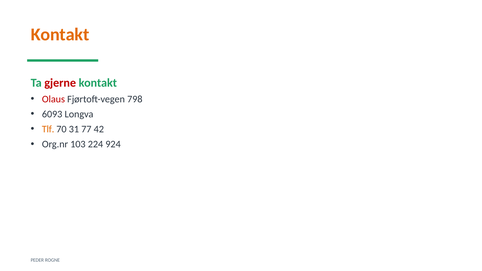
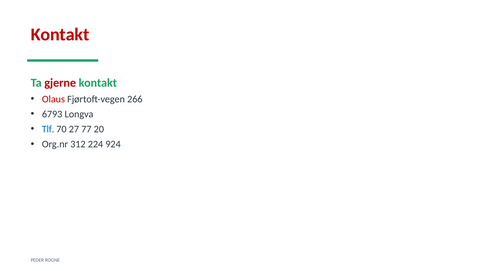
Kontakt colour: orange -> red (60, 34)
798: 798 -> 266 (135, 99)
6093: 6093 -> 6793 (52, 114)
Tlf colour: orange -> blue (48, 129)
31: 31 -> 27 (74, 129)
42: 42 -> 20 (99, 129)
103: 103 -> 312 (78, 144)
